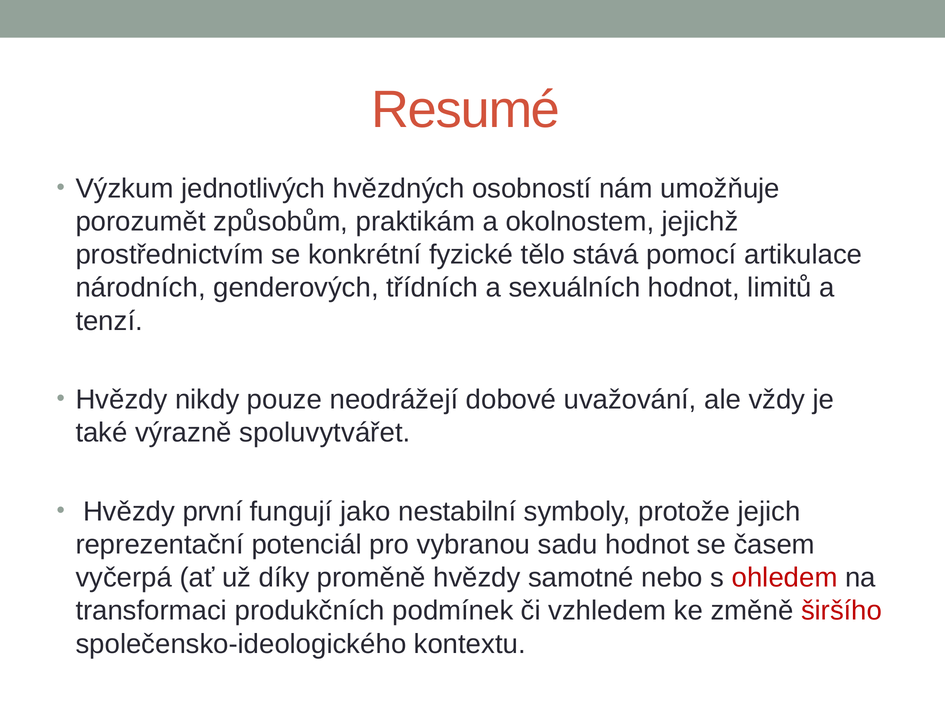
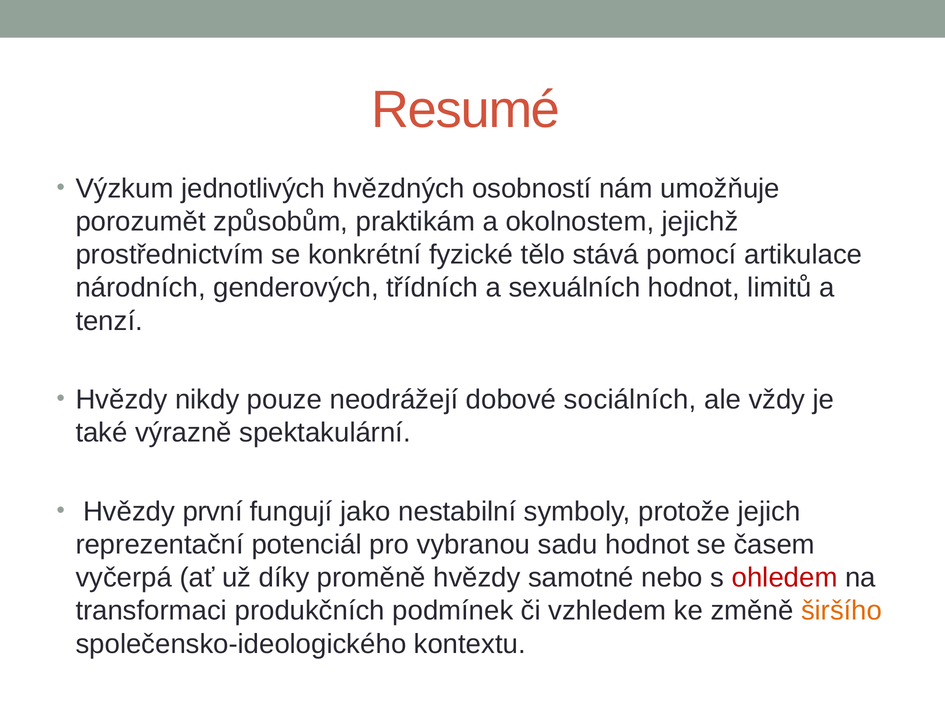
uvažování: uvažování -> sociálních (630, 400)
spoluvytvářet: spoluvytvářet -> spektakulární (325, 433)
širšího colour: red -> orange (842, 611)
